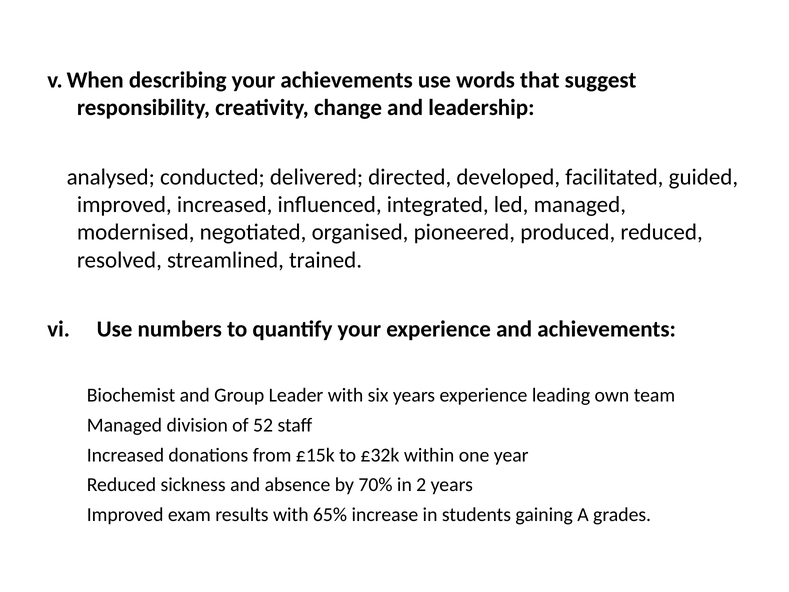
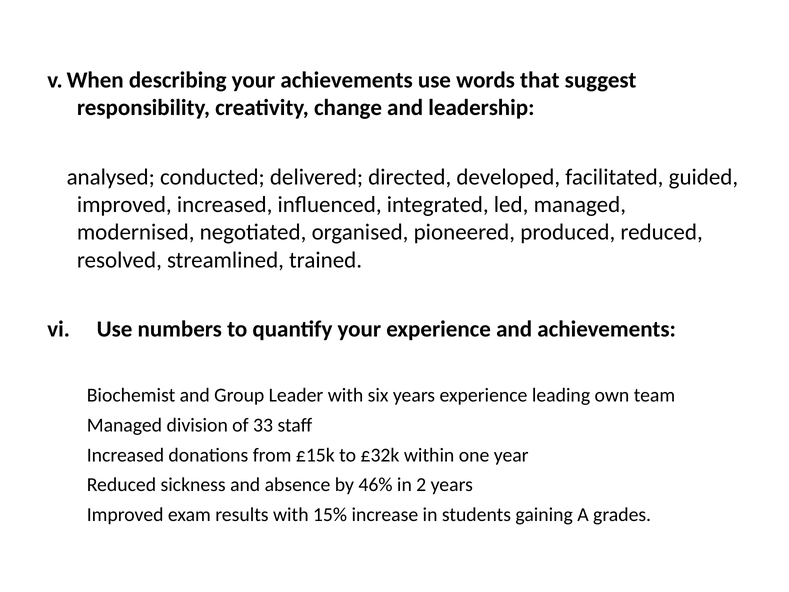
52: 52 -> 33 (263, 425)
70%: 70% -> 46% (375, 485)
65%: 65% -> 15% (330, 515)
